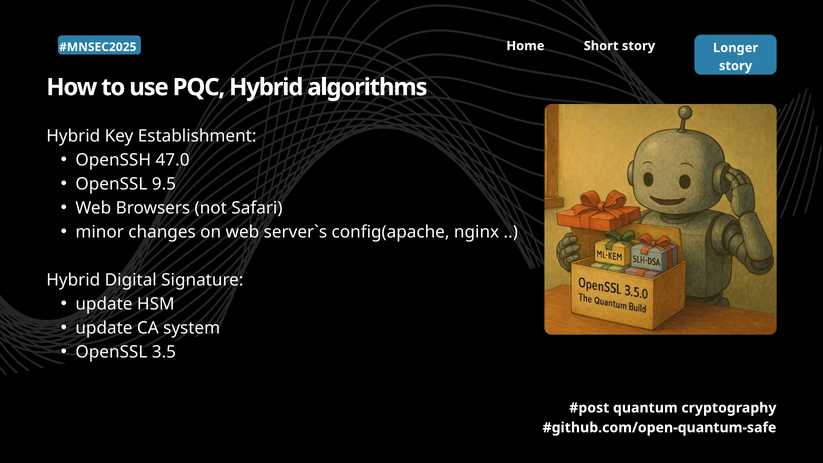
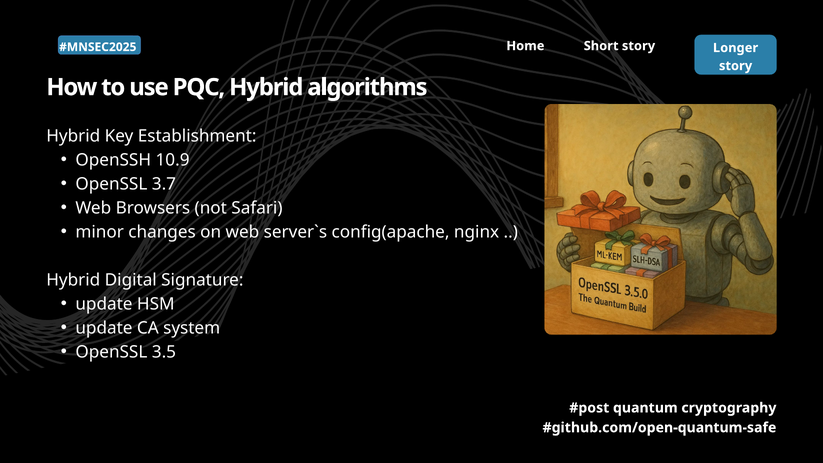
47.0: 47.0 -> 10.9 (173, 160)
9.5: 9.5 -> 3.7 (164, 184)
